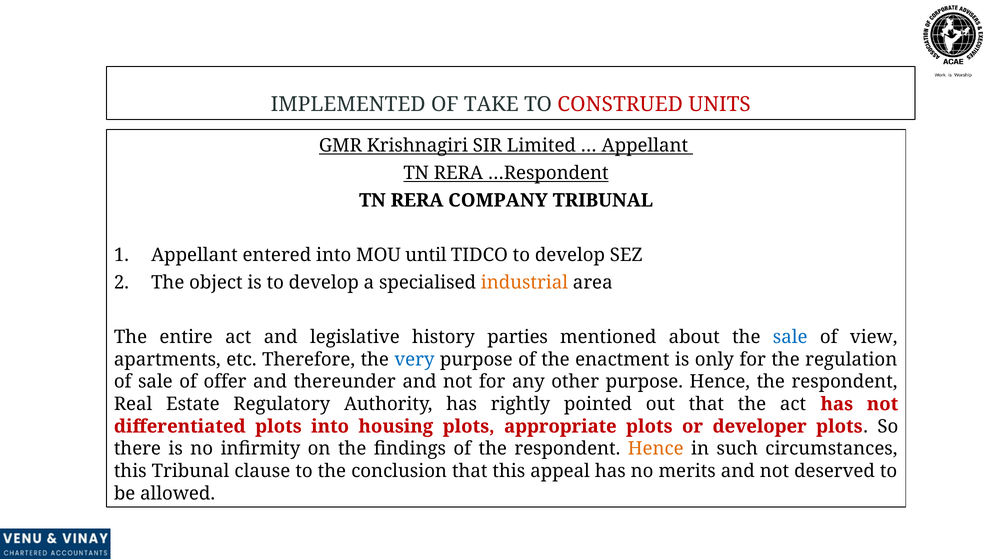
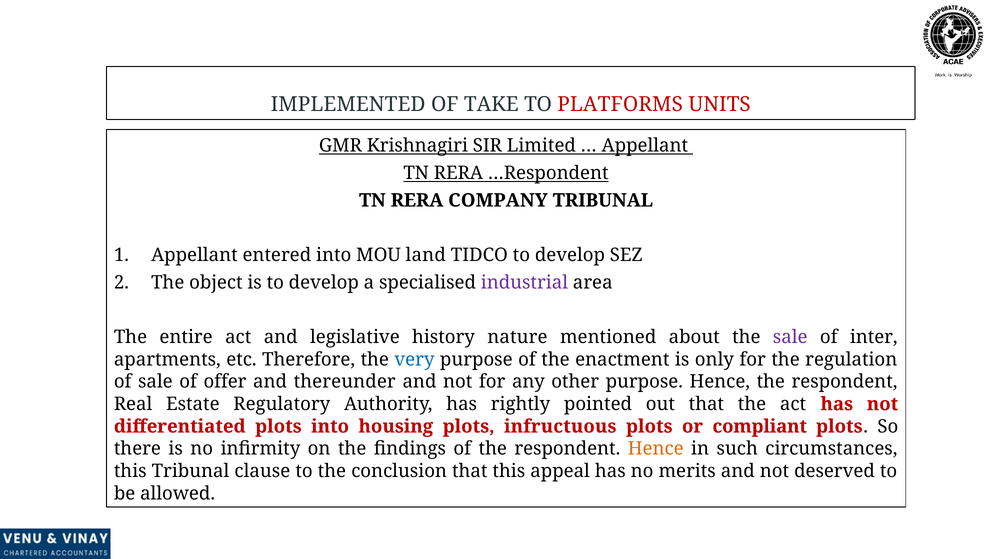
CONSTRUED: CONSTRUED -> PLATFORMS (620, 104)
until: until -> land (426, 255)
industrial colour: orange -> purple (524, 282)
parties: parties -> nature (517, 337)
sale colour: blue -> purple (790, 337)
view: view -> inter (874, 337)
appropriate: appropriate -> infructuous (560, 427)
developer: developer -> compliant (760, 427)
